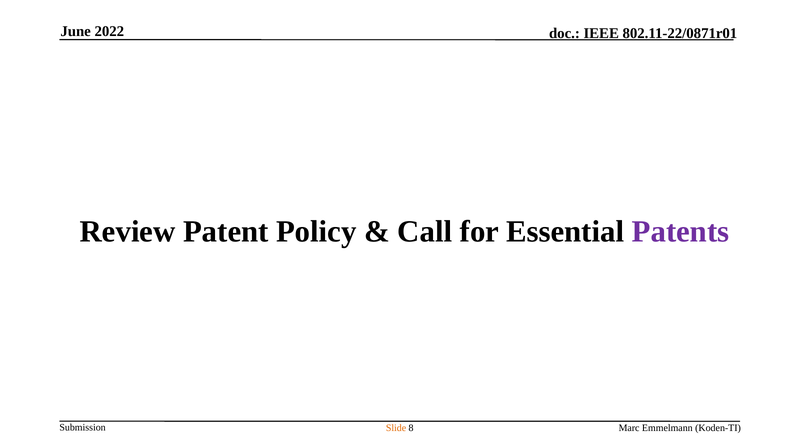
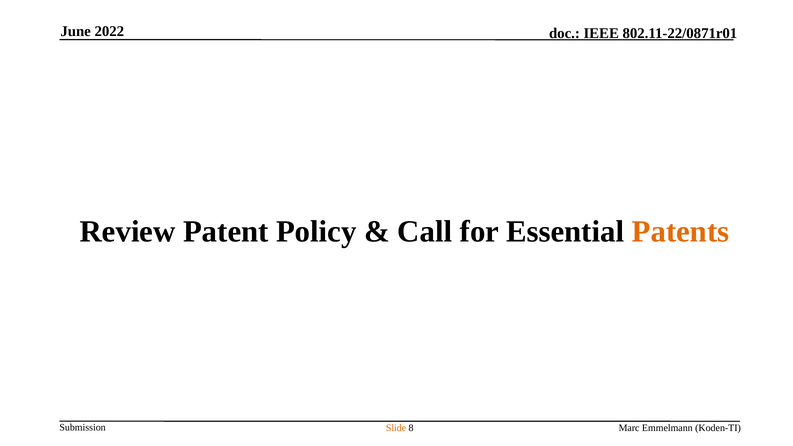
Patents colour: purple -> orange (681, 232)
